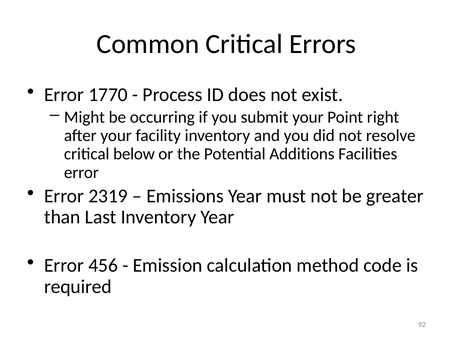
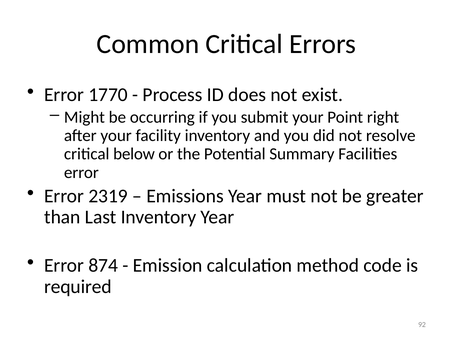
Additions: Additions -> Summary (302, 154)
456: 456 -> 874 (103, 265)
